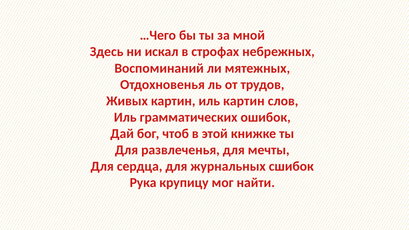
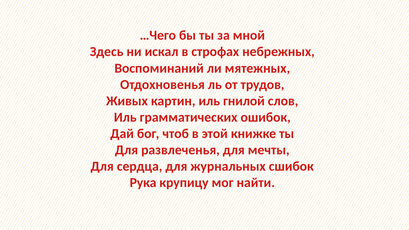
иль картин: картин -> гнилой (244, 101)
